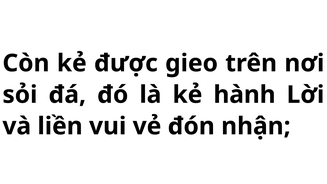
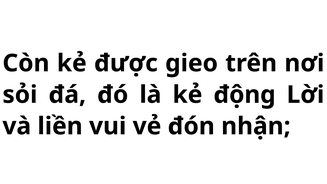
hành: hành -> động (245, 95)
